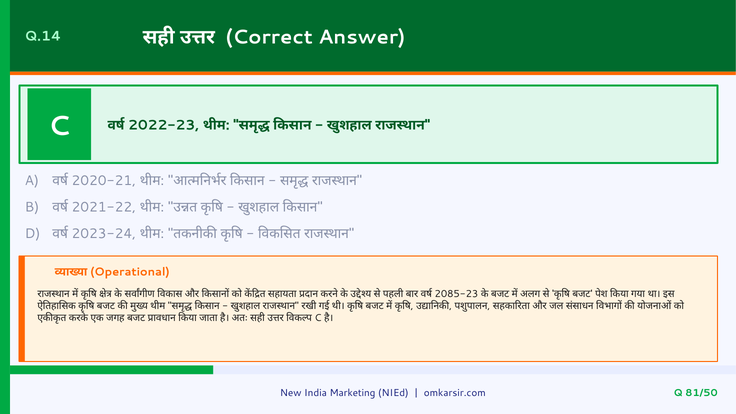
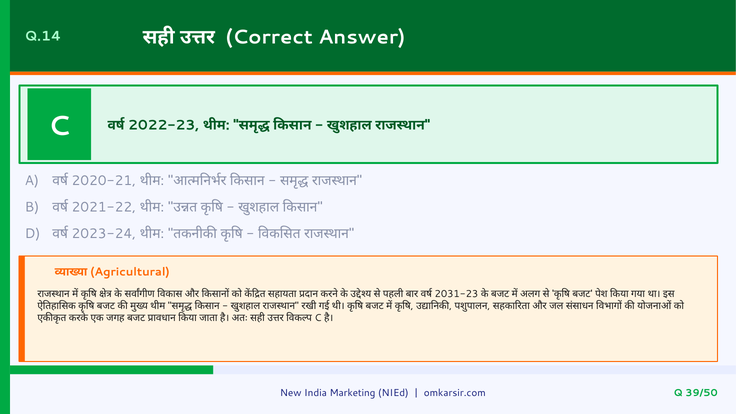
Operational: Operational -> Agricultural (130, 272)
2085-23: 2085-23 -> 2031-23 (456, 294)
81/50: 81/50 -> 39/50 (702, 393)
